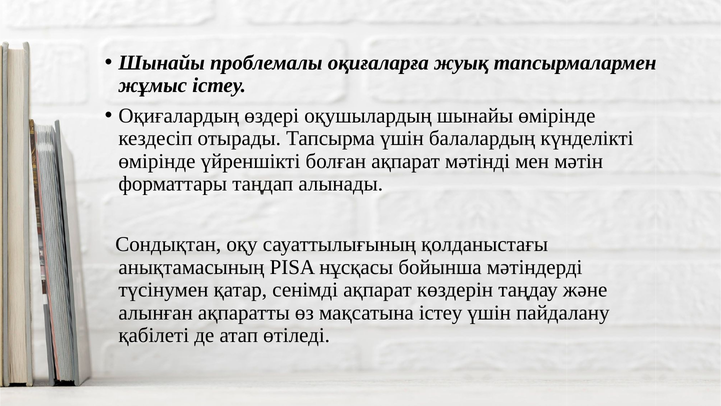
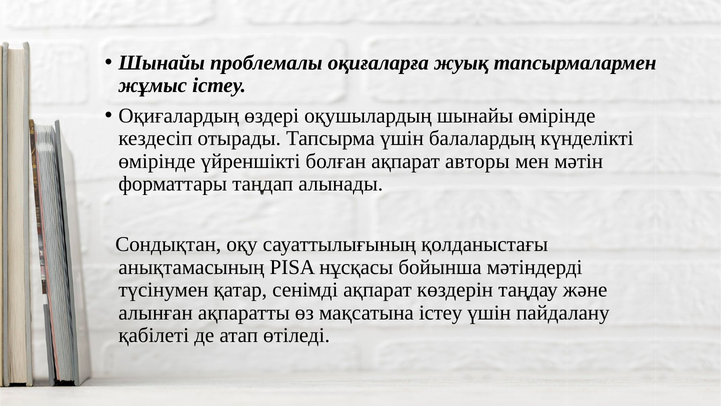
мәтінді: мәтінді -> авторы (477, 161)
